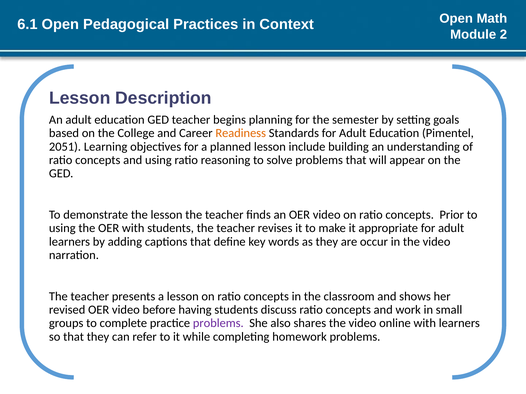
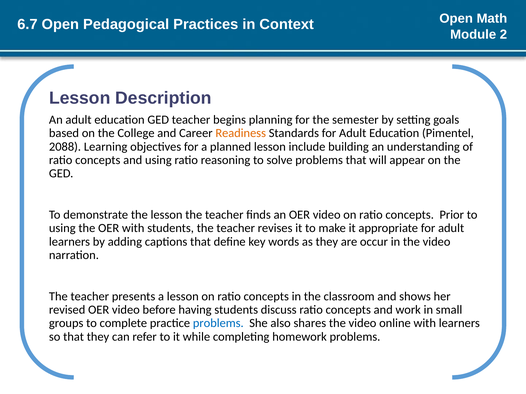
6.1: 6.1 -> 6.7 (27, 24)
2051: 2051 -> 2088 (65, 147)
problems colour: purple -> blue (218, 324)
